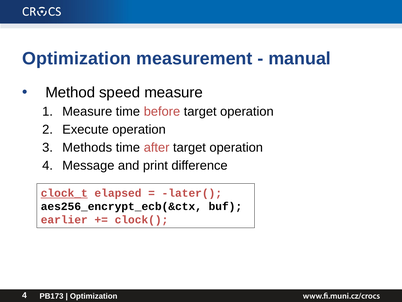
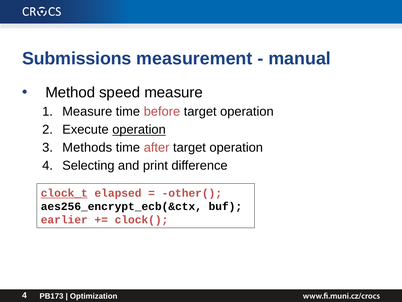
Optimization: Optimization -> Submissions (77, 59)
operation underline: none -> present (139, 130)
Message: Message -> Selecting (88, 165)
later(: later( -> other( (192, 193)
